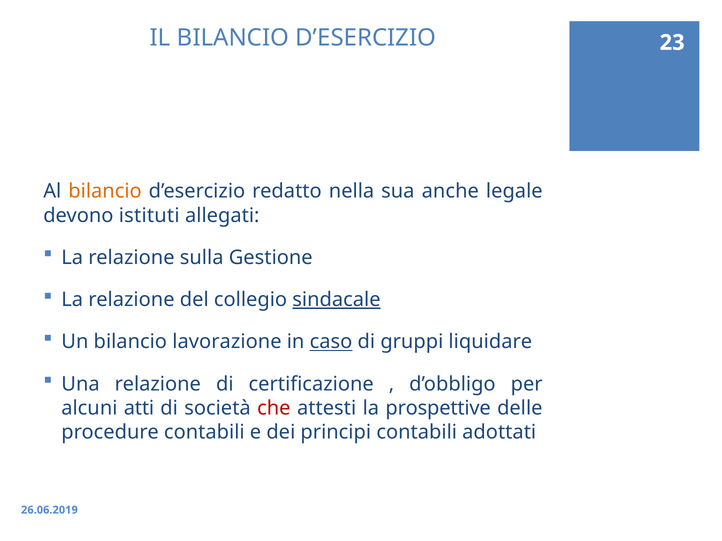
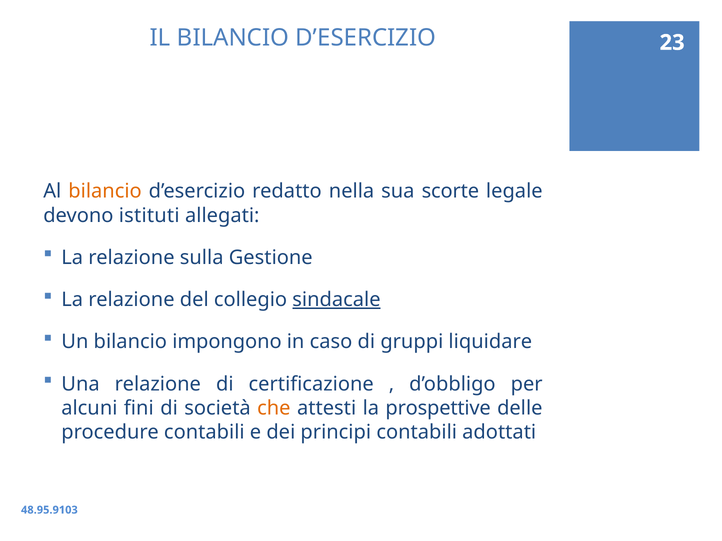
anche: anche -> scorte (450, 192)
lavorazione: lavorazione -> impongono (227, 342)
caso underline: present -> none (331, 342)
atti: atti -> fini (139, 408)
che colour: red -> orange (274, 408)
26.06.2019: 26.06.2019 -> 48.95.9103 (49, 510)
